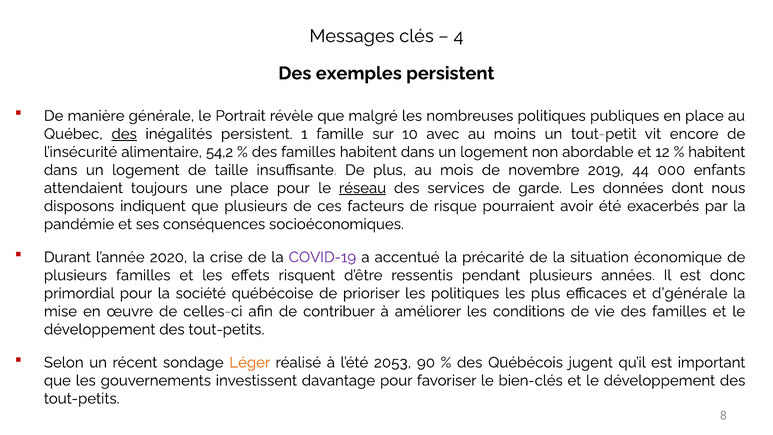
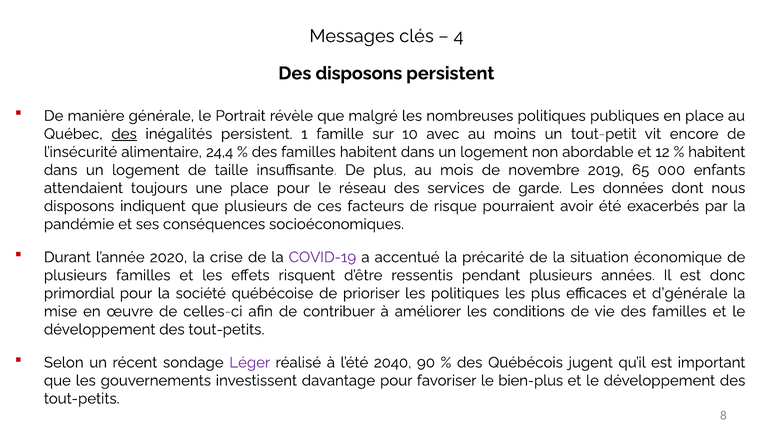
Des exemples: exemples -> disposons (359, 73)
54,2: 54,2 -> 24,4 (220, 152)
44: 44 -> 65 (641, 170)
réseau underline: present -> none (363, 188)
Léger colour: orange -> purple (250, 362)
2053: 2053 -> 2040 (393, 362)
bien-clés: bien-clés -> bien-plus (531, 380)
